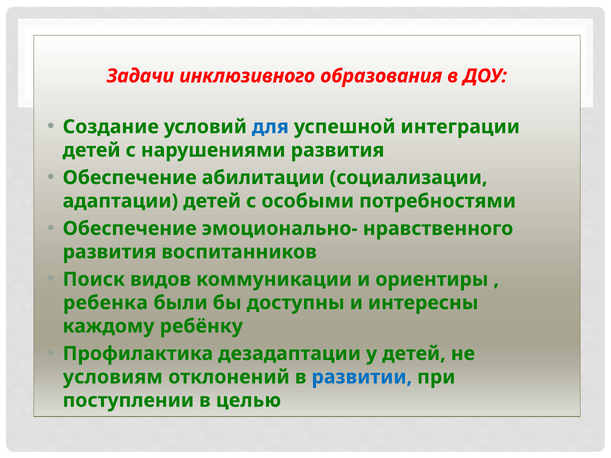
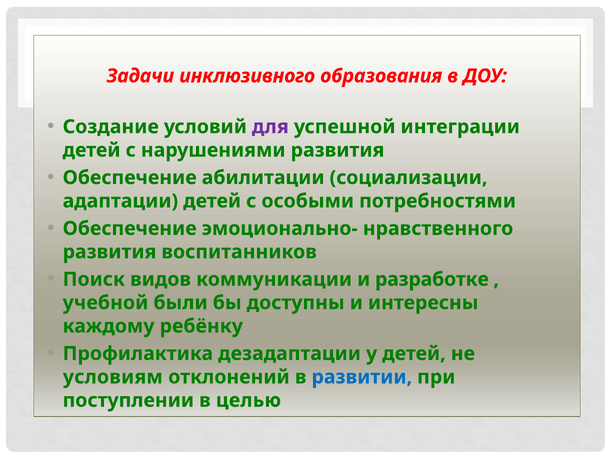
для colour: blue -> purple (270, 127)
ориентиры: ориентиры -> разработке (432, 280)
ребенка: ребенка -> учебной (105, 303)
